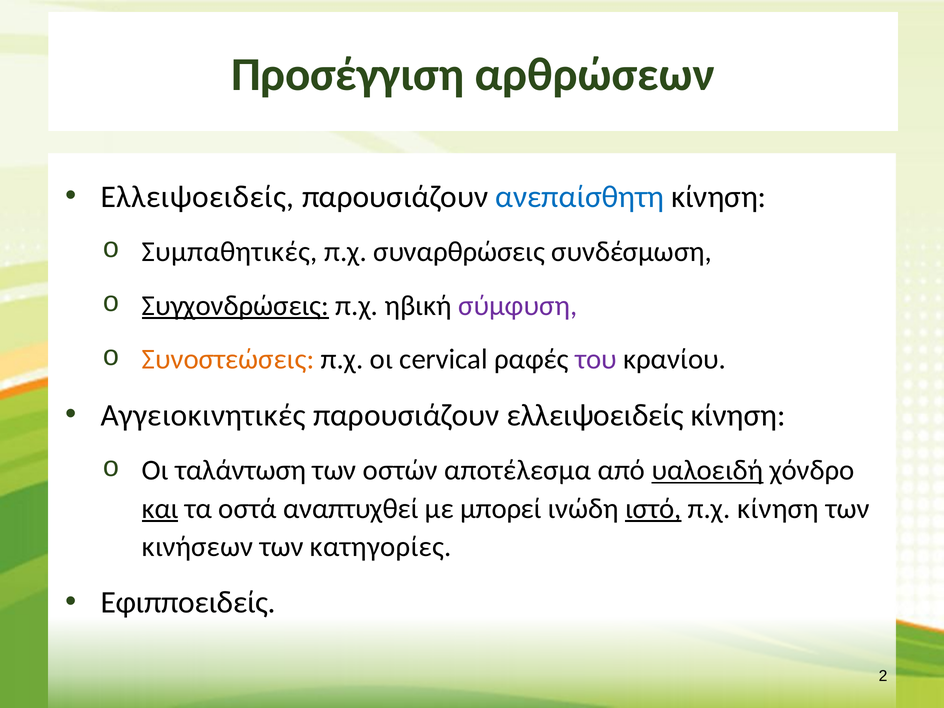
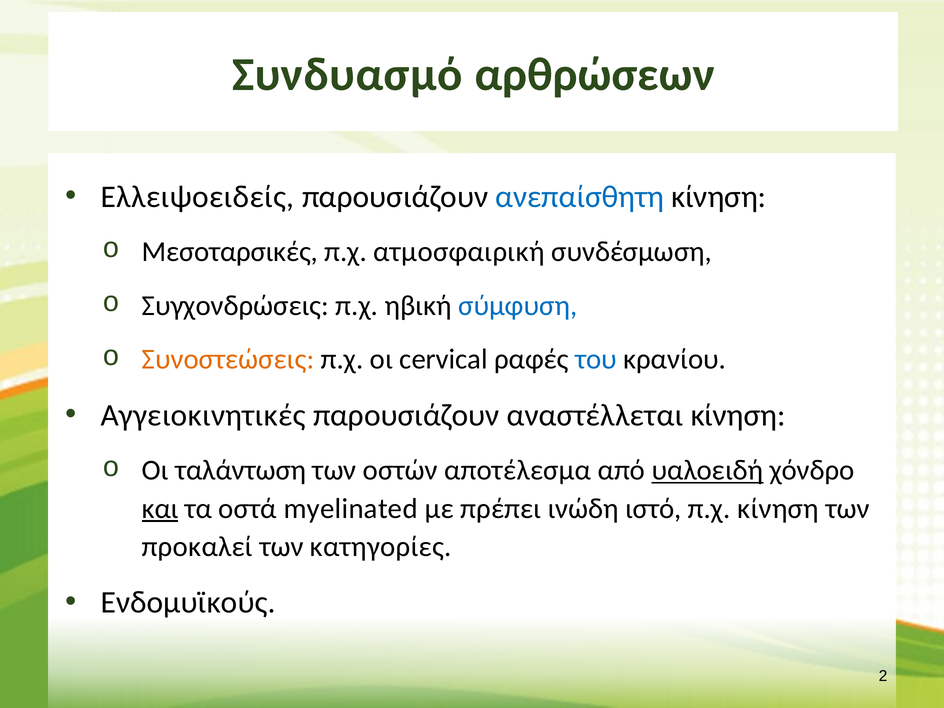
Προσέγγιση: Προσέγγιση -> Συνδυασμό (347, 75)
Συμπαθητικές: Συμπαθητικές -> Μεσοταρσικές (230, 252)
συναρθρώσεις: συναρθρώσεις -> ατμοσφαιρική (459, 252)
Συγχονδρώσεις underline: present -> none (235, 306)
σύμφυση colour: purple -> blue (518, 306)
του colour: purple -> blue (596, 359)
παρουσιάζουν ελλειψοειδείς: ελλειψοειδείς -> αναστέλλεται (595, 415)
αναπτυχθεί: αναπτυχθεί -> myelinated (351, 509)
μπορεί: μπορεί -> πρέπει (501, 509)
ιστό underline: present -> none (653, 509)
κινήσεων: κινήσεων -> προκαλεί (197, 547)
Εφιπποειδείς: Εφιπποειδείς -> Ενδομυϊκούς (188, 602)
